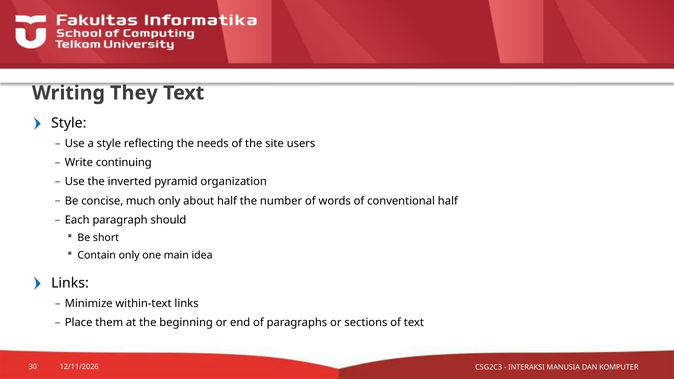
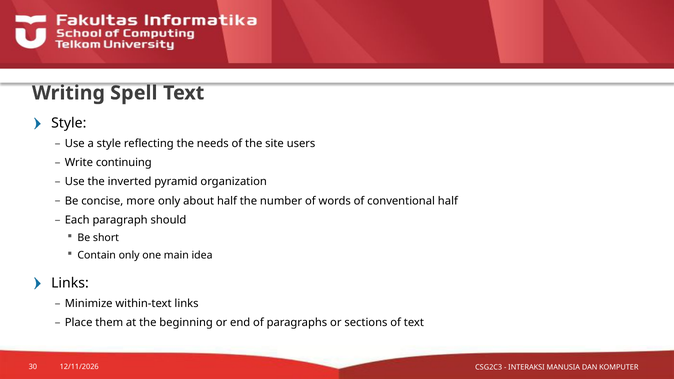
They: They -> Spell (134, 93)
much: much -> more (141, 201)
